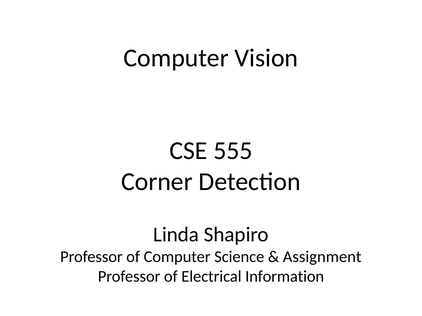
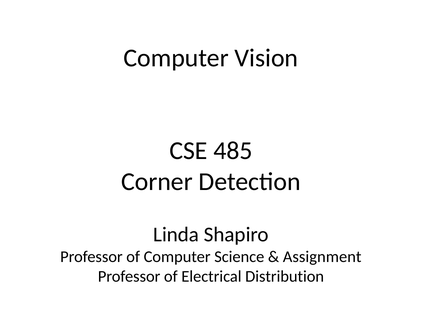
555: 555 -> 485 (233, 151)
Information: Information -> Distribution (285, 277)
